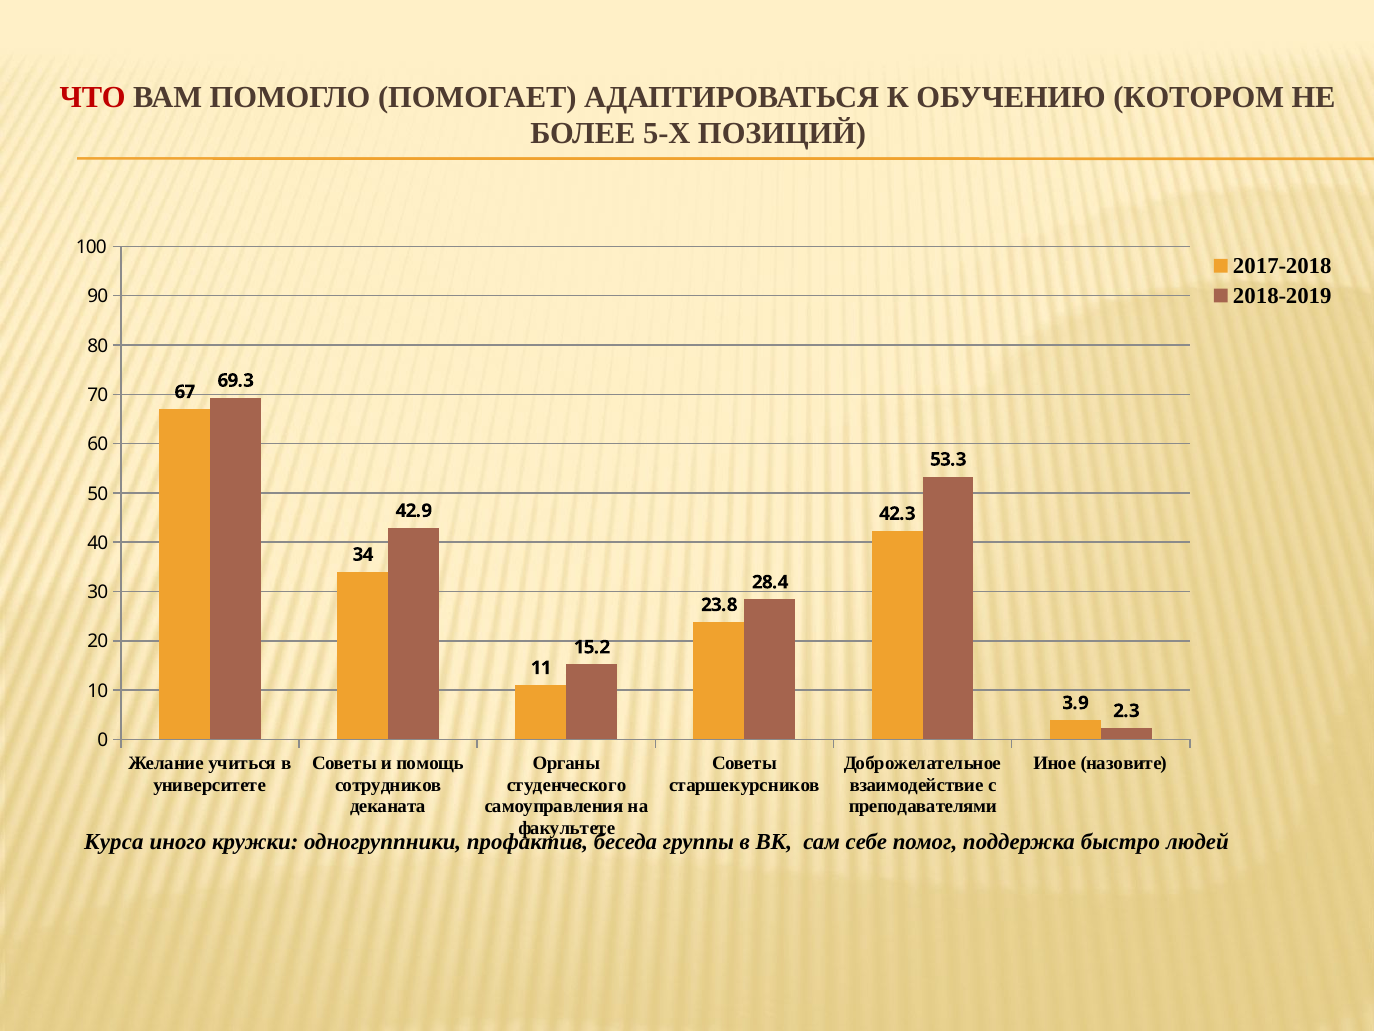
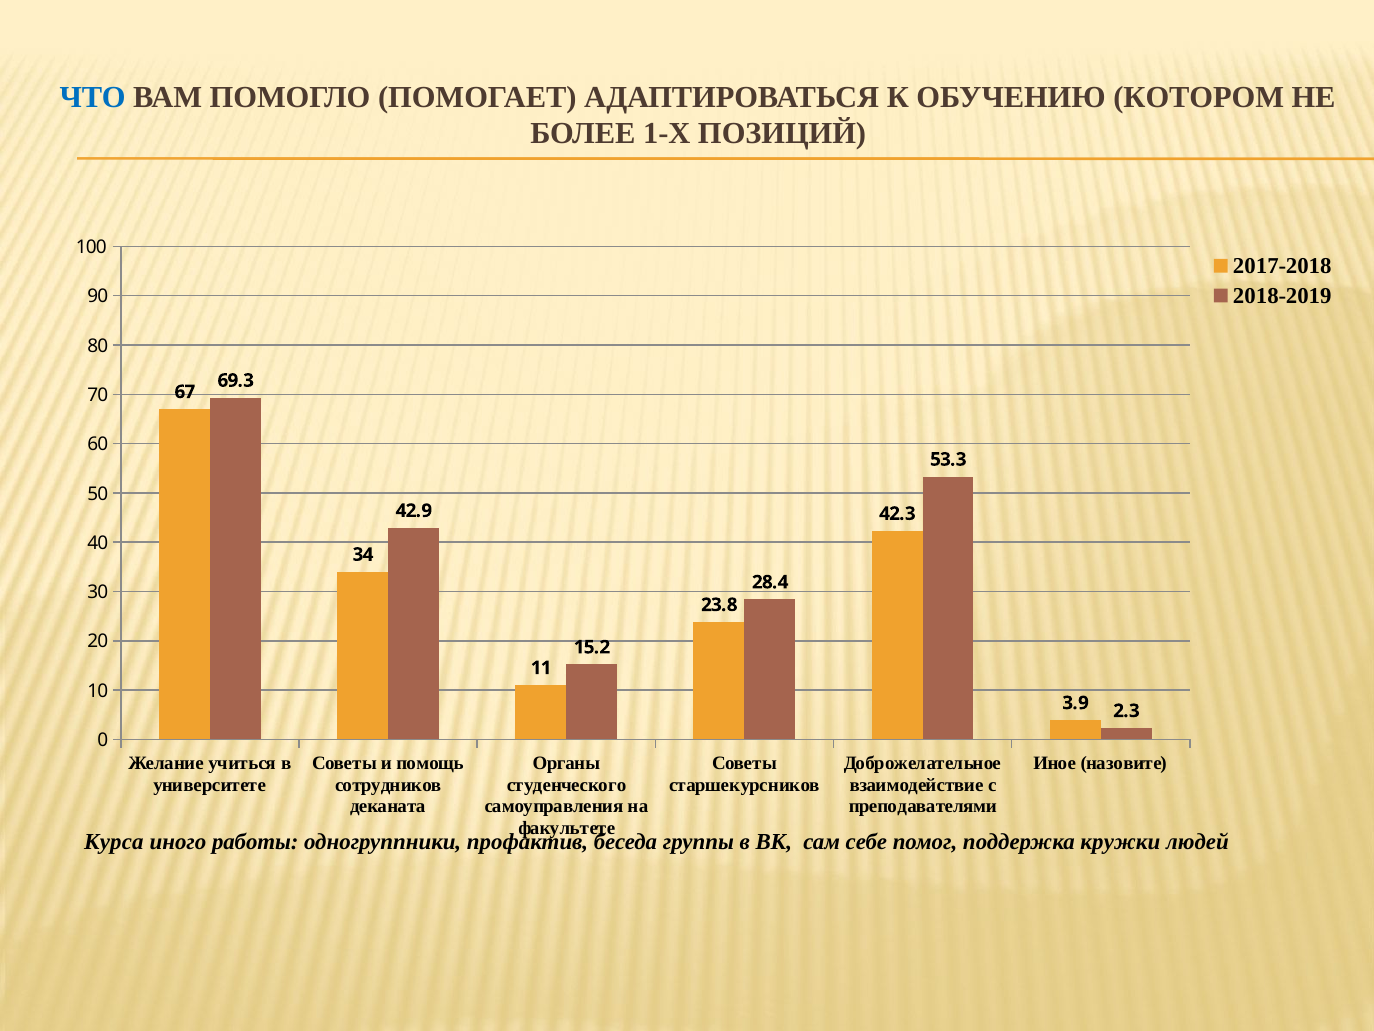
ЧТО colour: red -> blue (93, 97)
5-Х: 5-Х -> 1-Х (667, 134)
кружки: кружки -> работы (255, 841)
быстро: быстро -> кружки (1120, 841)
